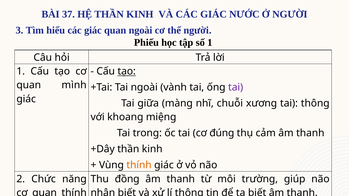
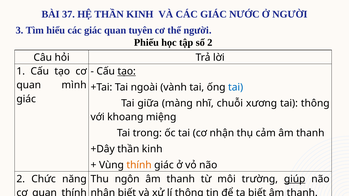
quan ngoài: ngoài -> tuyên (141, 30)
số 1: 1 -> 2 (210, 43)
tai colour: purple -> blue (236, 87)
cơ đúng: đúng -> nhận (222, 133)
đồng: đồng -> ngôn (127, 179)
giúp underline: none -> present (295, 179)
